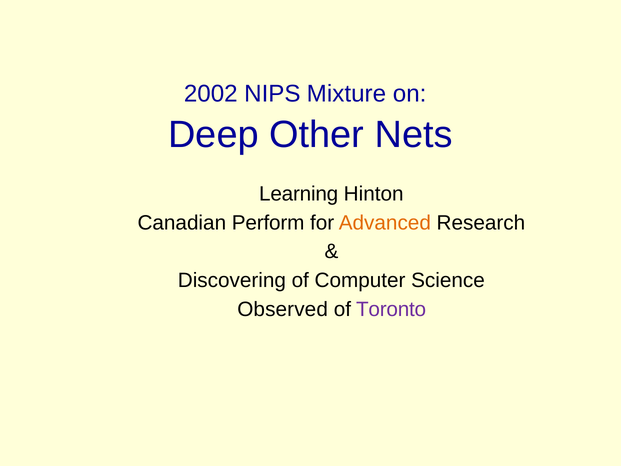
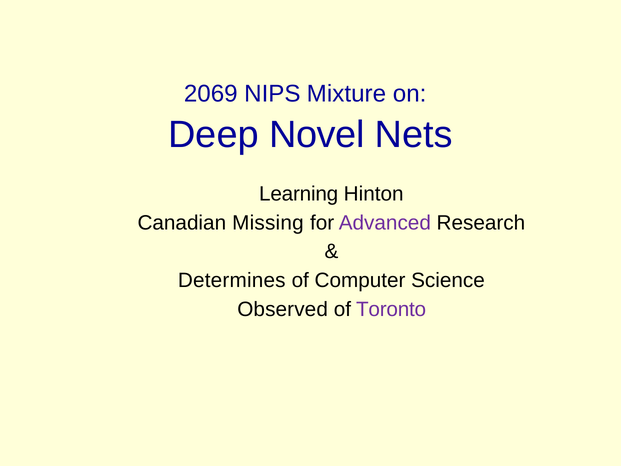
2002: 2002 -> 2069 (211, 94)
Other: Other -> Novel (317, 135)
Perform: Perform -> Missing (268, 223)
Advanced colour: orange -> purple (385, 223)
Discovering: Discovering -> Determines (232, 280)
